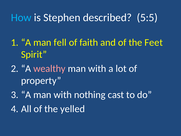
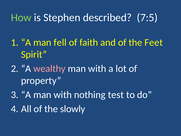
How colour: light blue -> light green (21, 18)
5:5: 5:5 -> 7:5 (147, 18)
cast: cast -> test (116, 95)
yelled: yelled -> slowly (73, 109)
